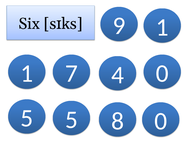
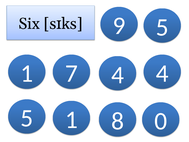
1: 1 -> 5 (162, 27)
4 0: 0 -> 4 (162, 73)
5: 5 -> 1 (71, 120)
